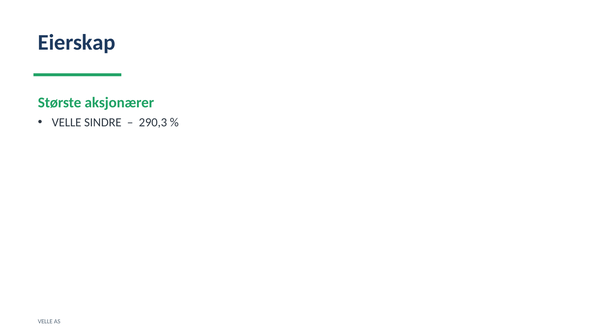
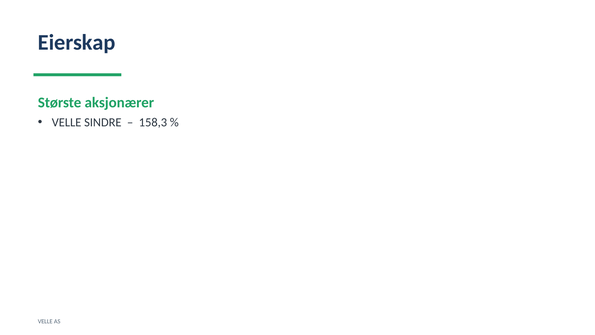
290,3: 290,3 -> 158,3 (153, 122)
